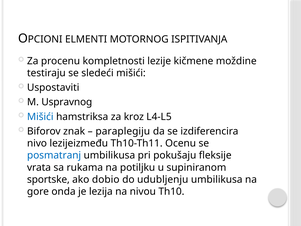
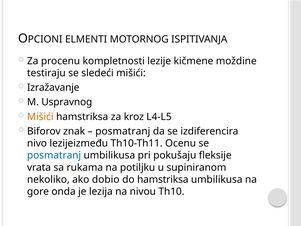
Uspostaviti: Uspostaviti -> Izražavanje (53, 87)
Mišići colour: blue -> orange (40, 117)
paraplegiju: paraplegiju -> posmatranj (123, 131)
sportske: sportske -> nekoliko (48, 179)
do udubljenju: udubljenju -> hamstriksa (163, 179)
